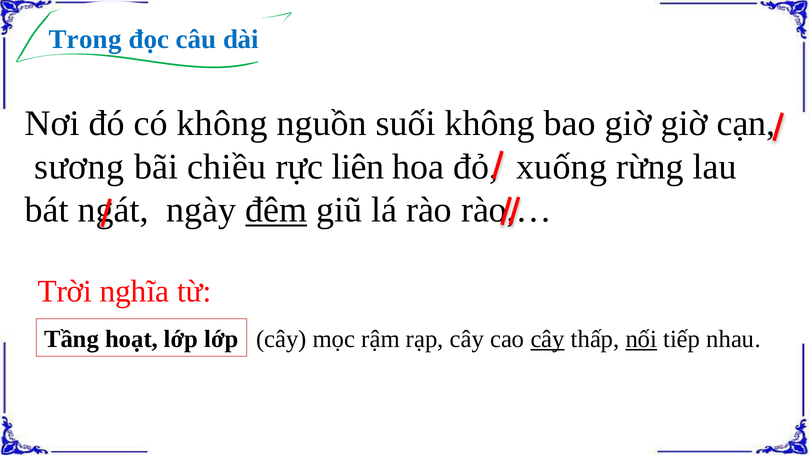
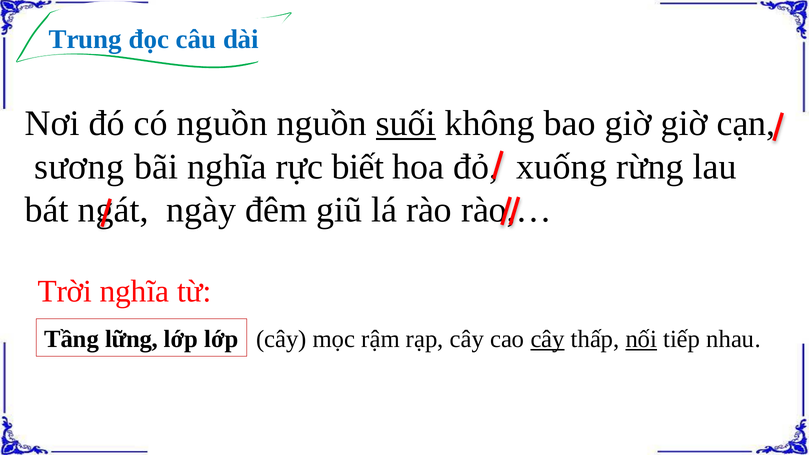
Trong: Trong -> Trung (85, 39)
có không: không -> nguồn (222, 124)
suối underline: none -> present (406, 124)
bãi chiều: chiều -> nghĩa (227, 167)
liên: liên -> biết (358, 167)
đêm underline: present -> none (276, 210)
hoạt: hoạt -> lững (132, 339)
